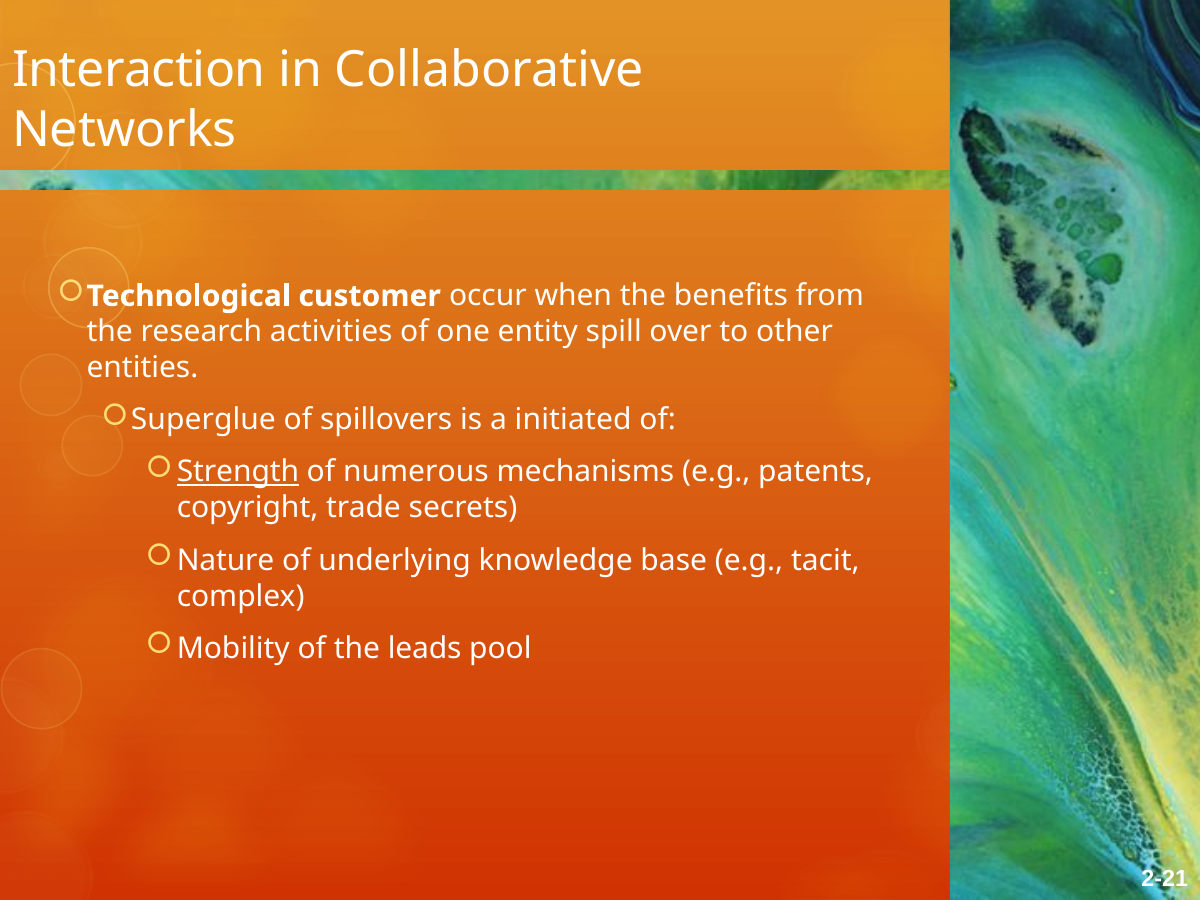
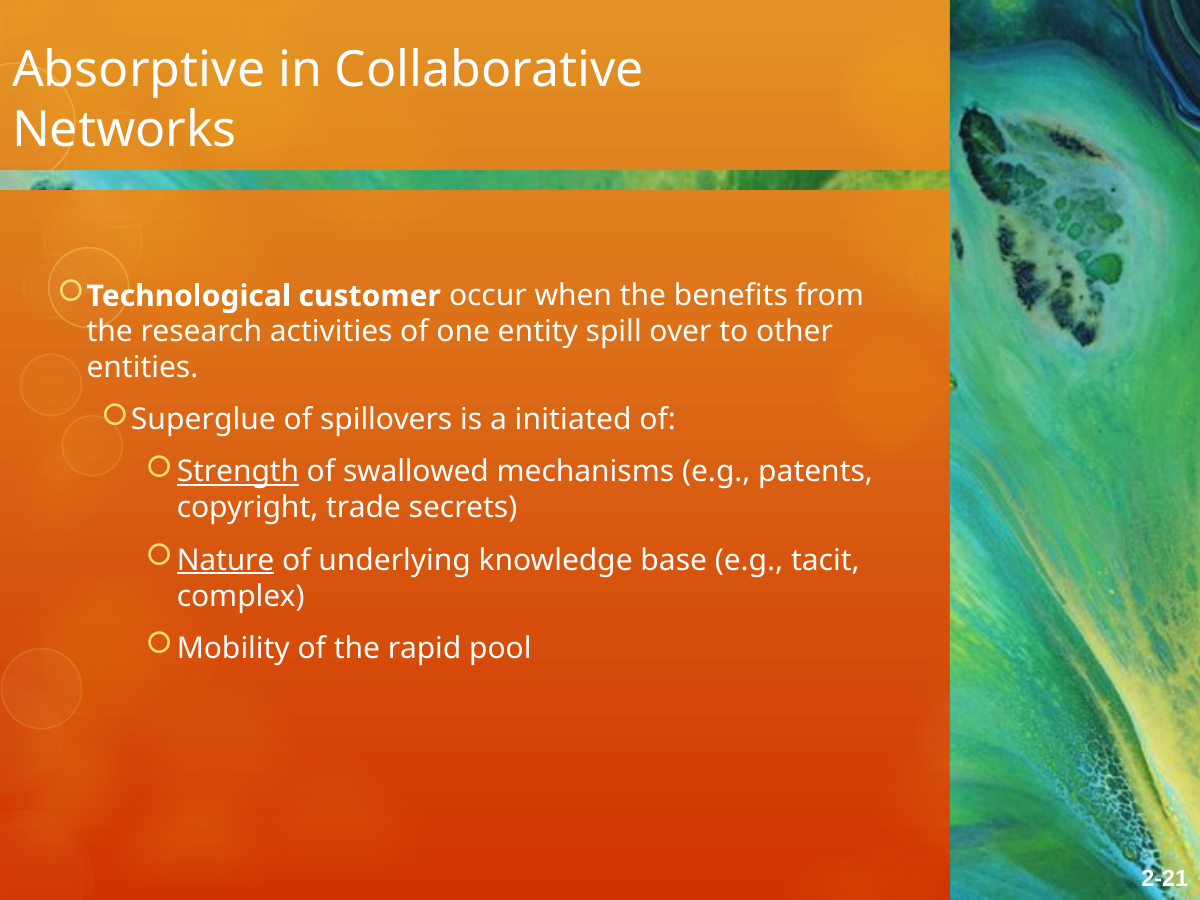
Interaction: Interaction -> Absorptive (139, 70)
numerous: numerous -> swallowed (416, 472)
Nature underline: none -> present (226, 560)
leads: leads -> rapid (425, 648)
